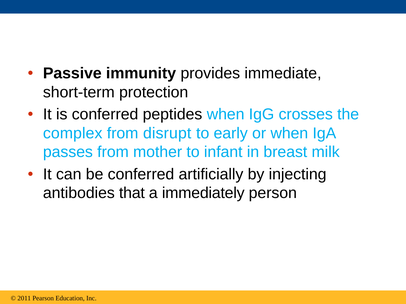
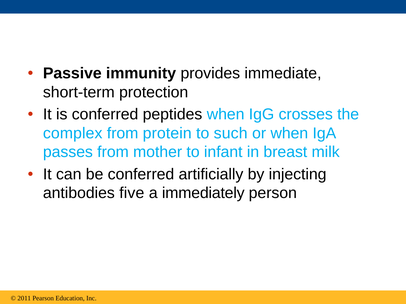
disrupt: disrupt -> protein (167, 133)
early: early -> such (231, 133)
that: that -> five (132, 193)
